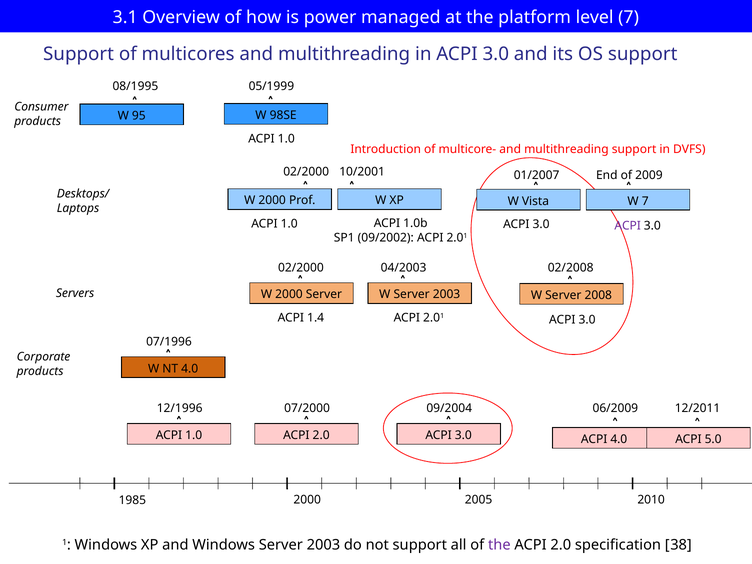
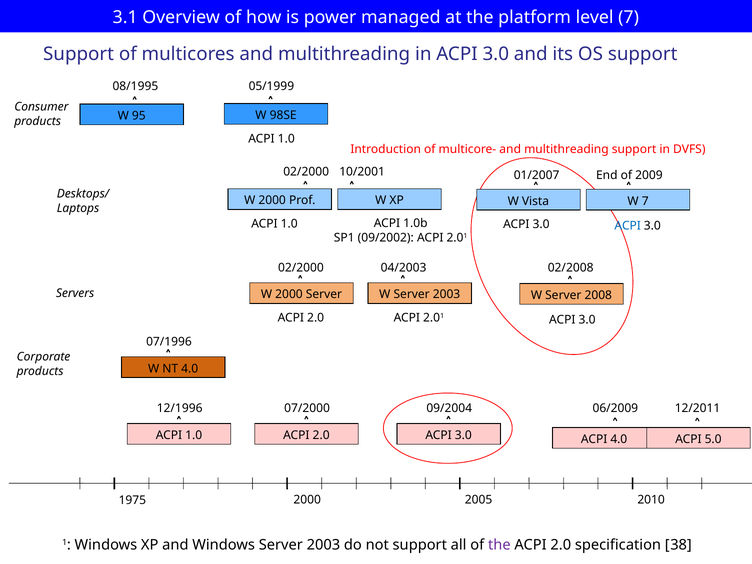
ACPI colour: purple -> blue (628, 226)
1.4: 1.4 -> 2.0 (316, 318)
1985: 1985 -> 1975 (132, 501)
